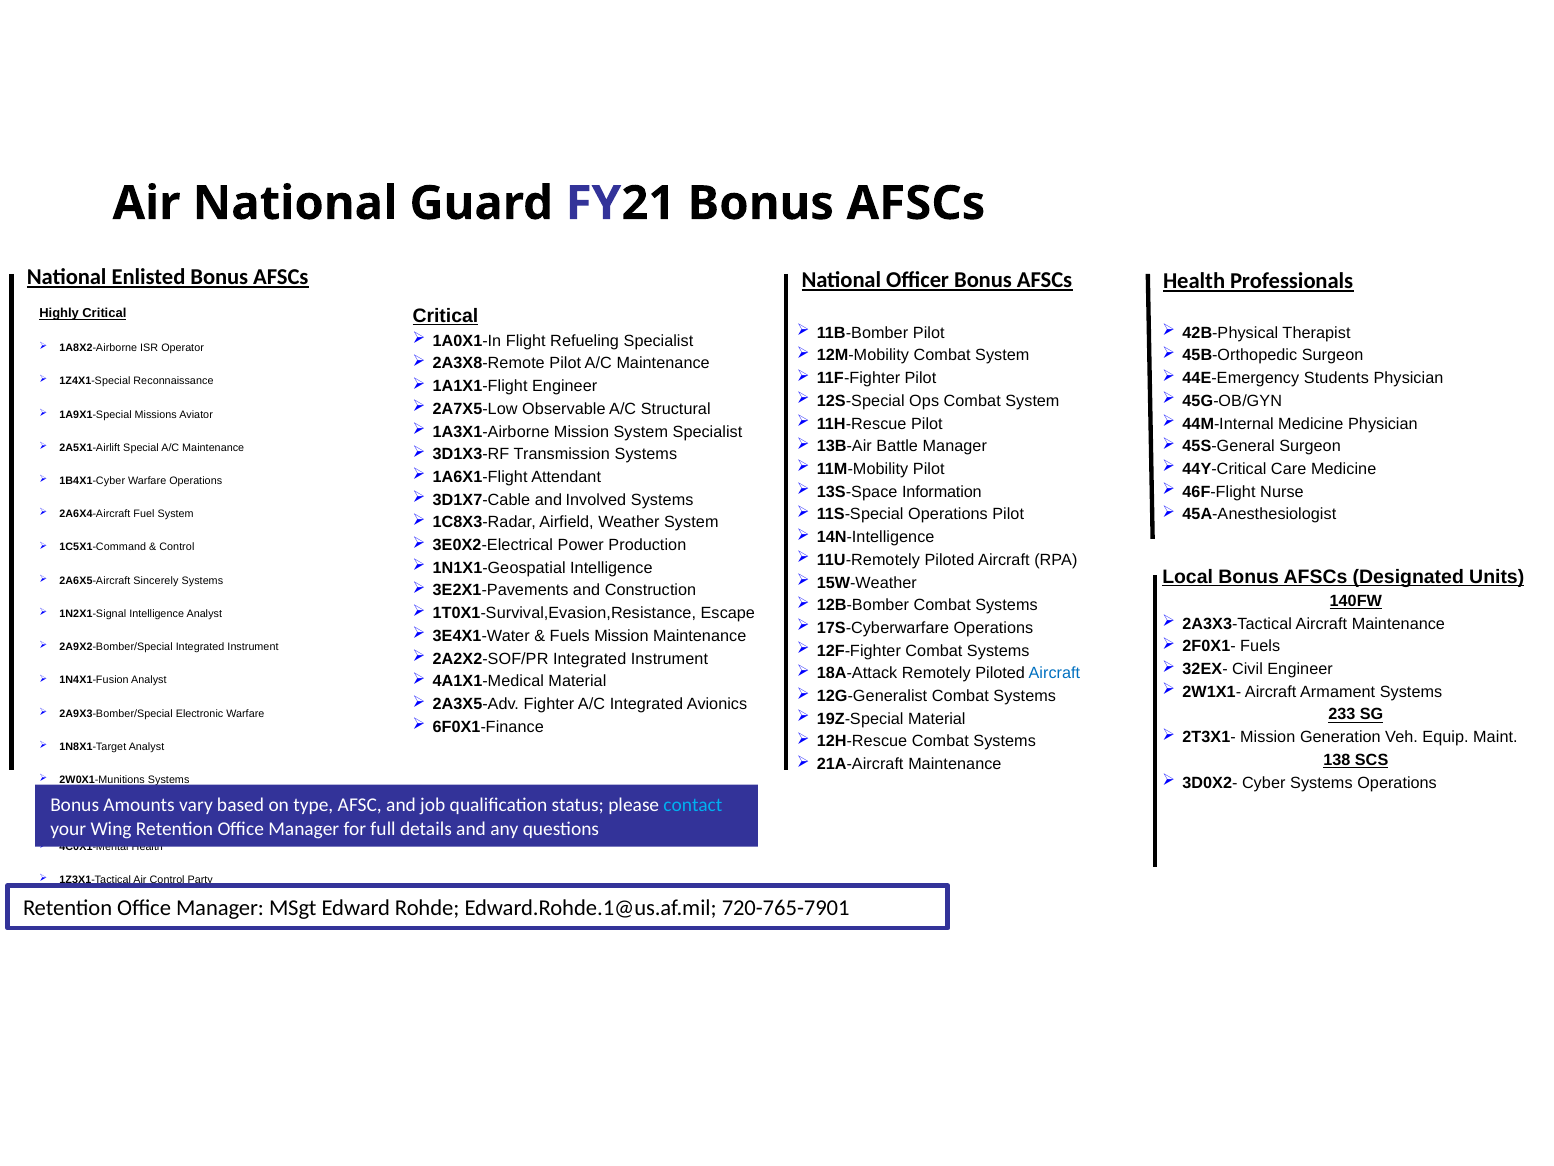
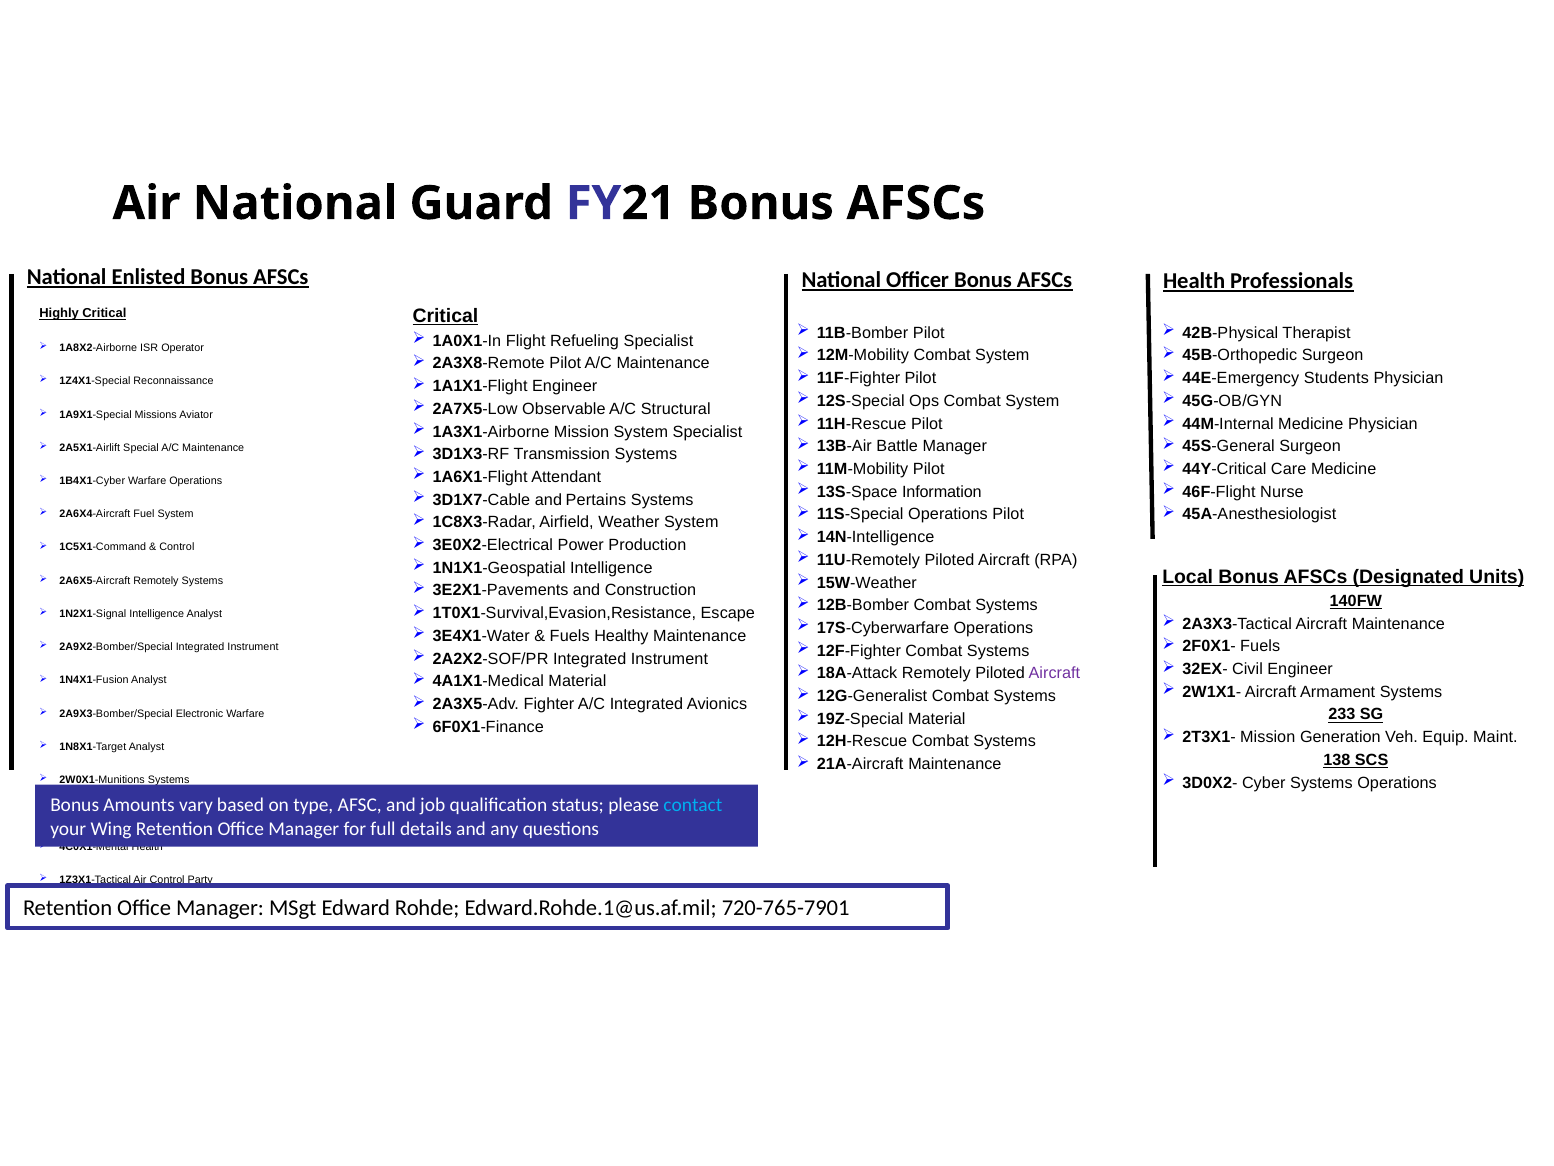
Involved: Involved -> Pertains (596, 500)
2A6X5-Aircraft Sincerely: Sincerely -> Remotely (156, 580)
Fuels Mission: Mission -> Healthy (621, 636)
Aircraft colour: blue -> purple (1054, 673)
